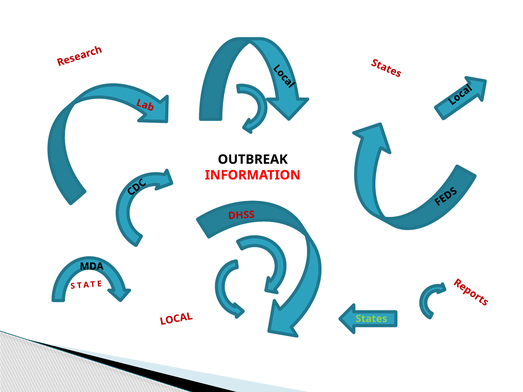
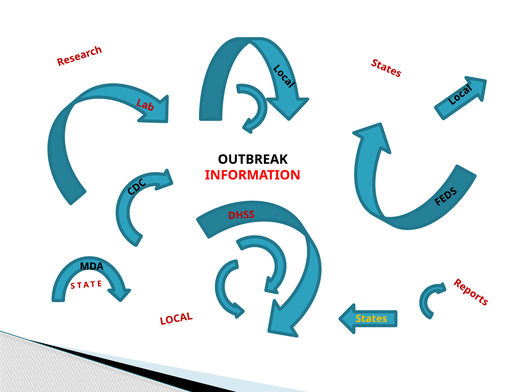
States colour: light green -> yellow (371, 319)
